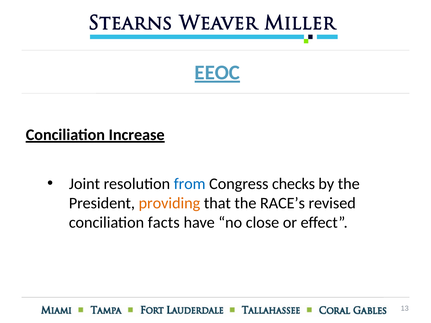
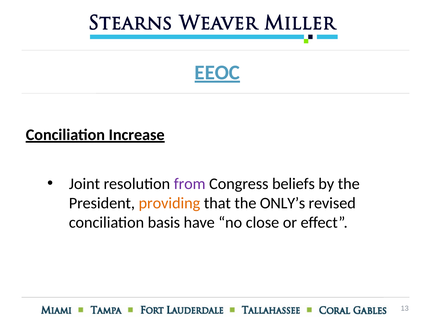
from colour: blue -> purple (190, 184)
checks: checks -> beliefs (293, 184)
RACE’s: RACE’s -> ONLY’s (283, 203)
facts: facts -> basis (164, 223)
